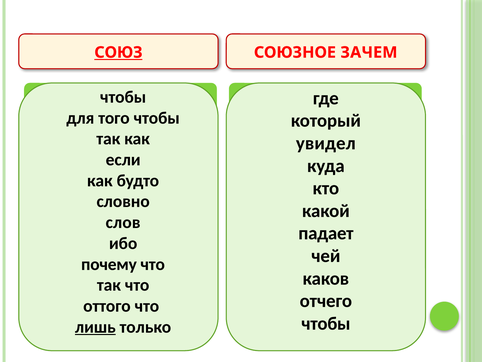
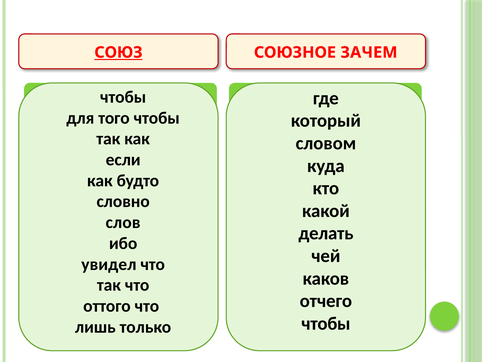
увидел: увидел -> словом (326, 143)
падает: падает -> делать (326, 233)
почему: почему -> увидел (109, 264)
лишь underline: present -> none (95, 327)
